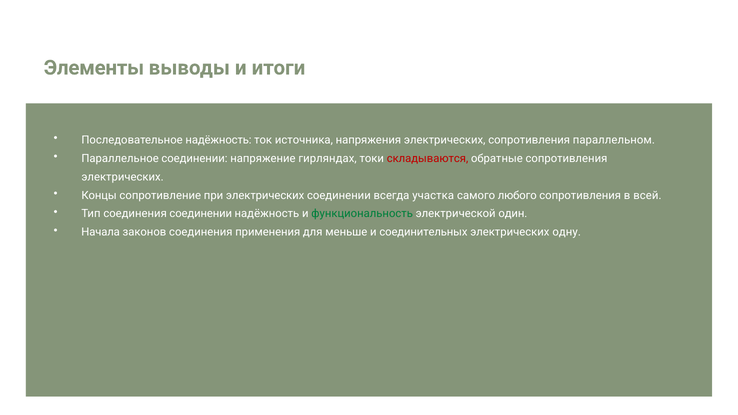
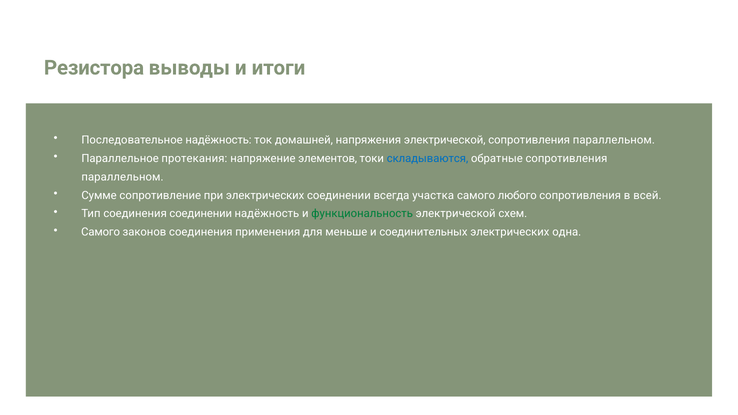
Элементы: Элементы -> Резистора (94, 68)
источника: источника -> домашней (304, 140)
напряжения электрических: электрических -> электрической (445, 140)
Параллельное соединении: соединении -> протекания (194, 158)
гирляндах: гирляндах -> элементов (328, 158)
складываются colour: red -> blue (427, 158)
электрических: электрических -> параллельном (122, 177)
Концы: Концы -> Сумме (99, 195)
один: один -> схем (513, 214)
Начала: Начала -> Самого (101, 232)
одну: одну -> одна (567, 232)
